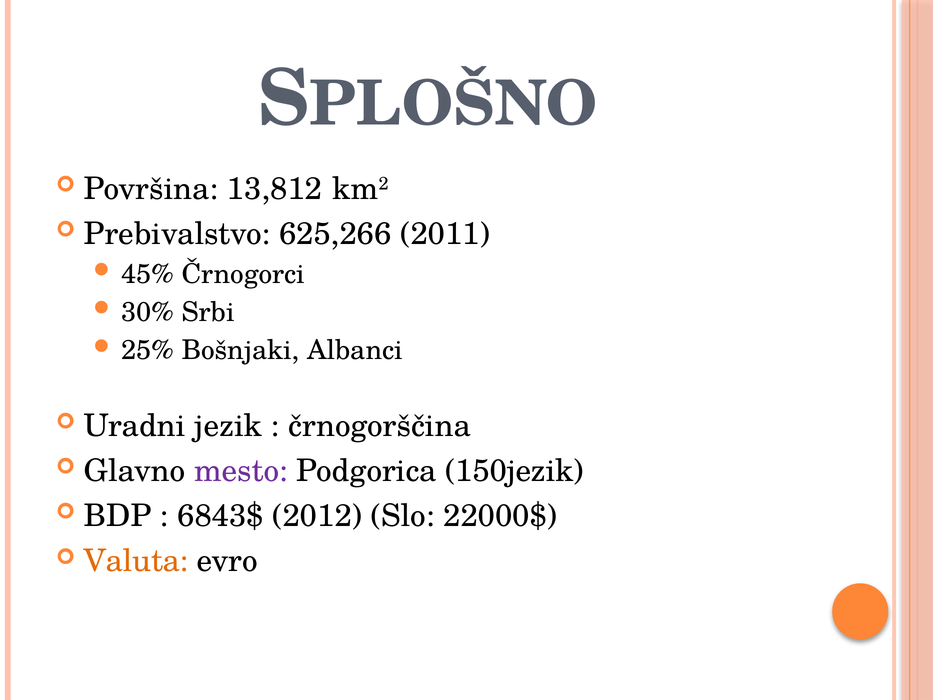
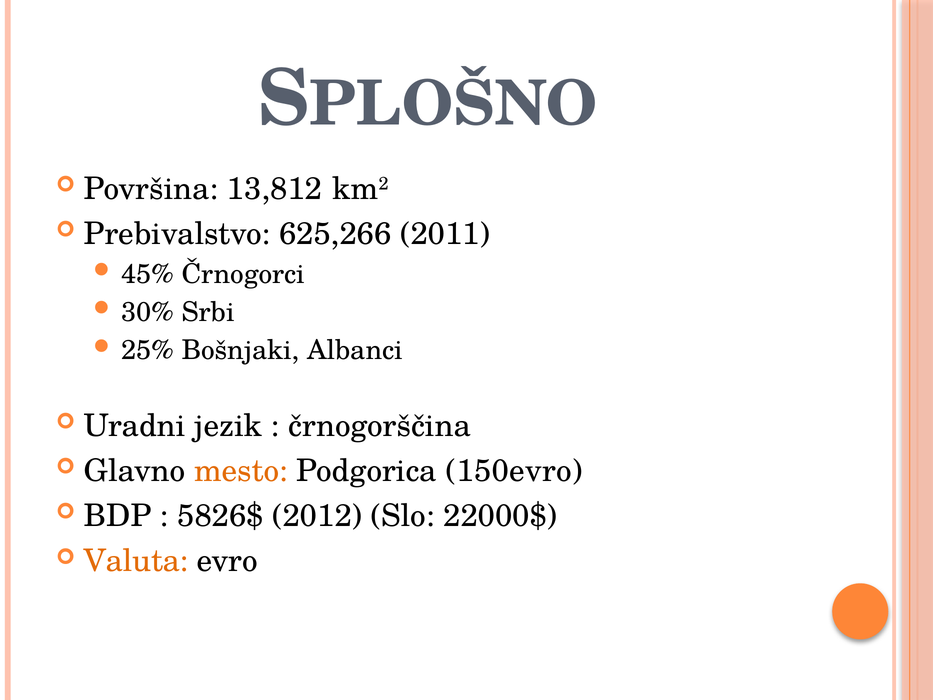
mesto colour: purple -> orange (241, 471)
150jezik: 150jezik -> 150evro (514, 471)
6843$: 6843$ -> 5826$ (220, 516)
